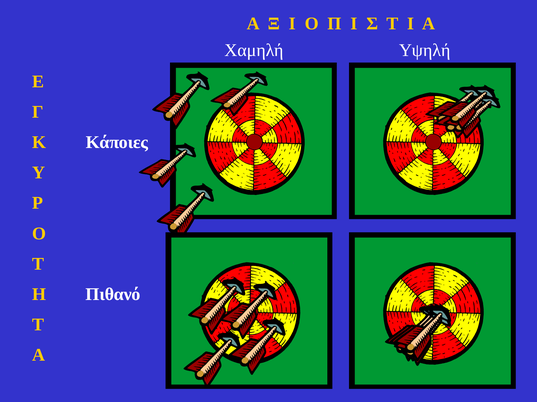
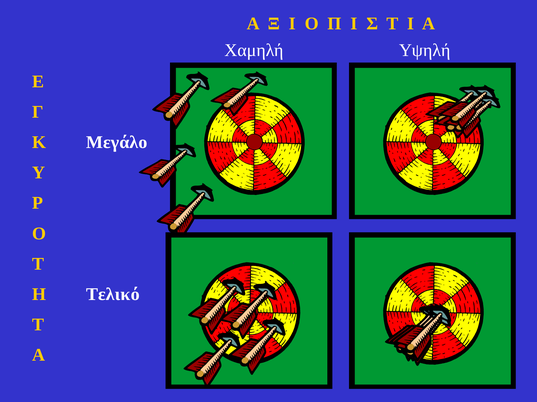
Κάποιες: Κάποιες -> Μεγάλο (117, 143)
Πιθανό: Πιθανό -> Τελικό (113, 295)
